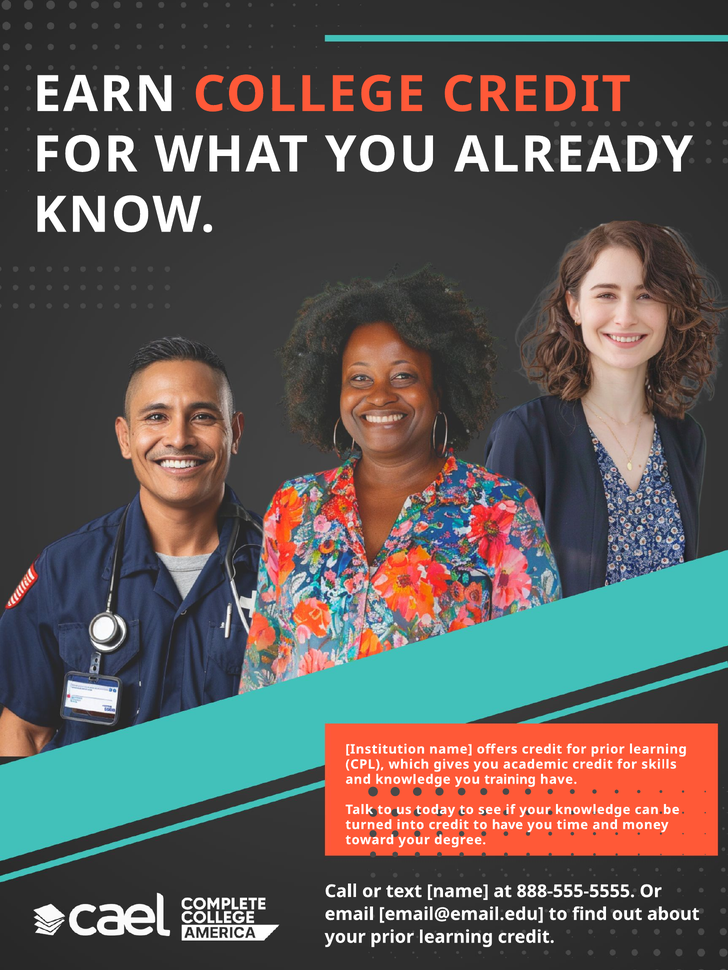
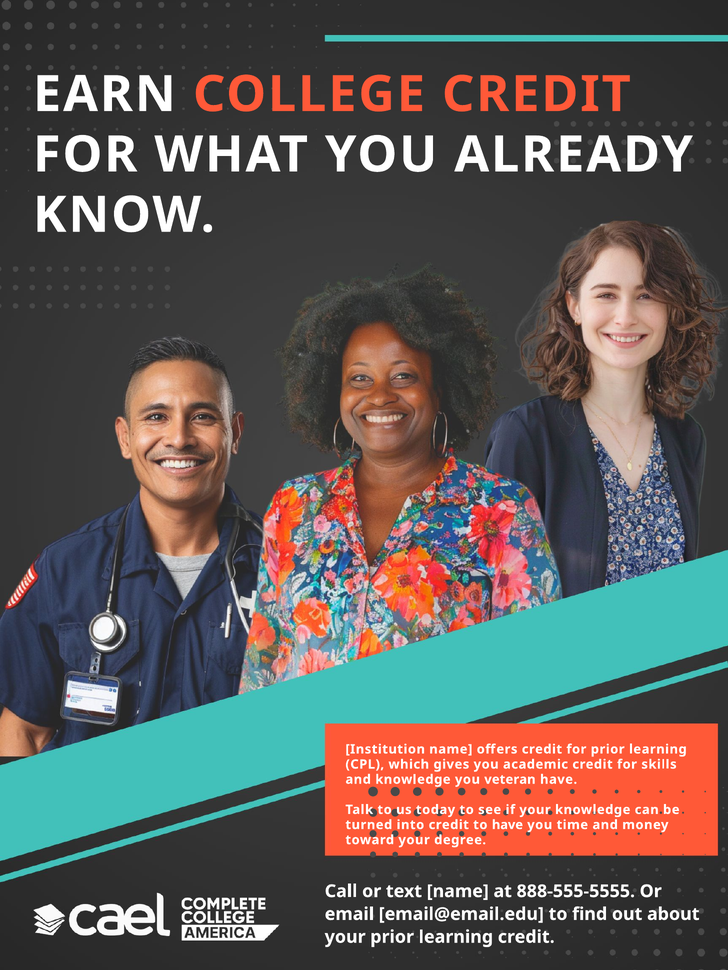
training: training -> veteran (510, 780)
